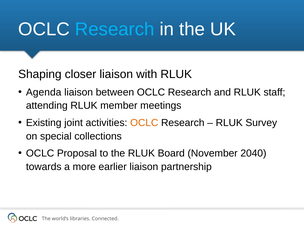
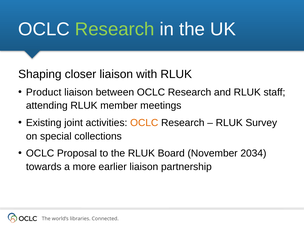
Research colour: light blue -> light green (115, 29)
Agenda: Agenda -> Product (44, 92)
2040: 2040 -> 2034 (253, 153)
